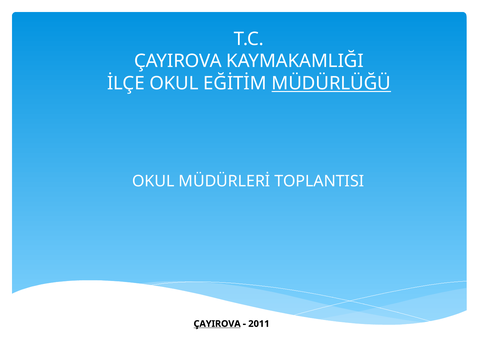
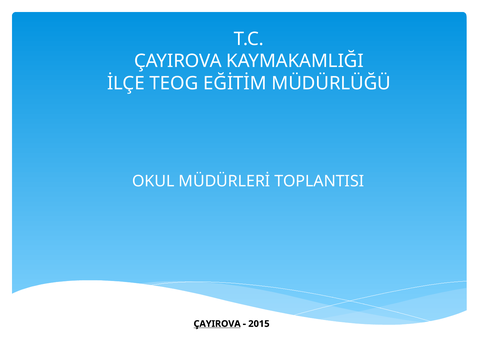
İLÇE OKUL: OKUL -> TEOG (174, 83)
MÜDÜRLÜĞÜ underline: present -> none (331, 83)
2011: 2011 -> 2015 (259, 323)
